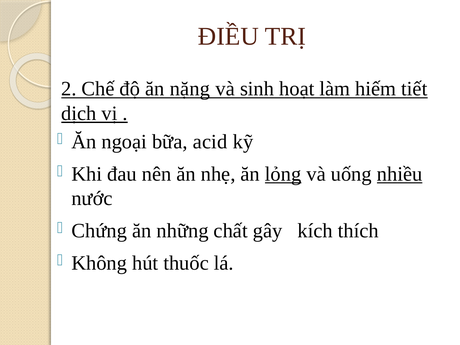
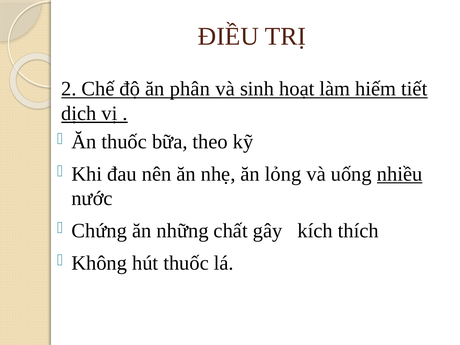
nặng: nặng -> phân (190, 89)
Ăn ngoại: ngoại -> thuốc (124, 142)
acid: acid -> theo (210, 142)
lỏng underline: present -> none (283, 174)
